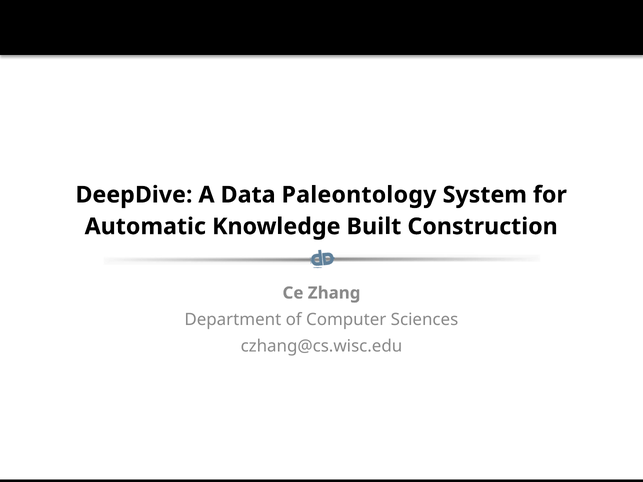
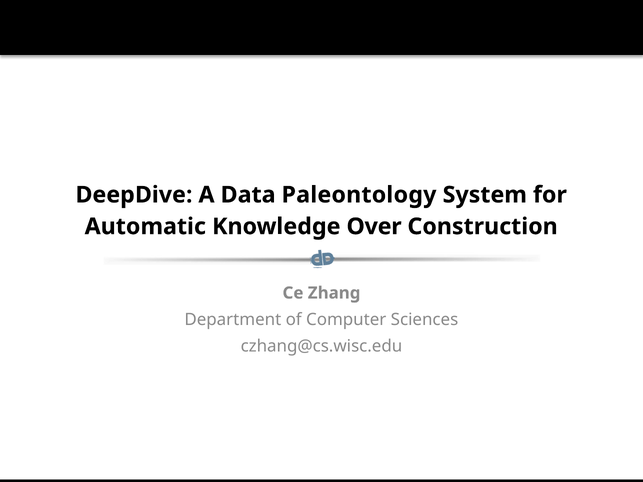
Built: Built -> Over (374, 227)
